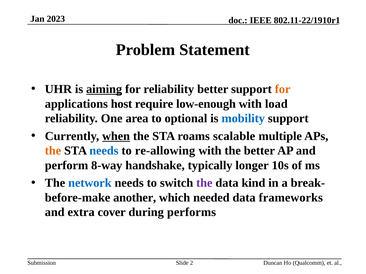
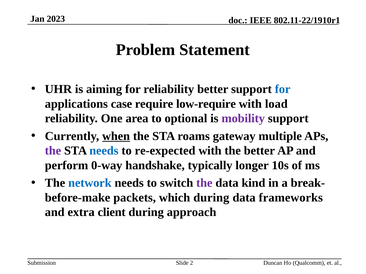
aiming underline: present -> none (104, 89)
for colour: orange -> blue (283, 89)
host: host -> case (121, 104)
low-enough: low-enough -> low-require (206, 104)
mobility colour: blue -> purple (243, 119)
scalable: scalable -> gateway (234, 136)
the colour: orange -> purple (53, 151)
re-allowing: re-allowing -> re-expected (165, 151)
8-way: 8-way -> 0-way (107, 166)
another: another -> packets (135, 198)
which needed: needed -> during (211, 198)
cover: cover -> client (112, 213)
performs: performs -> approach (192, 213)
